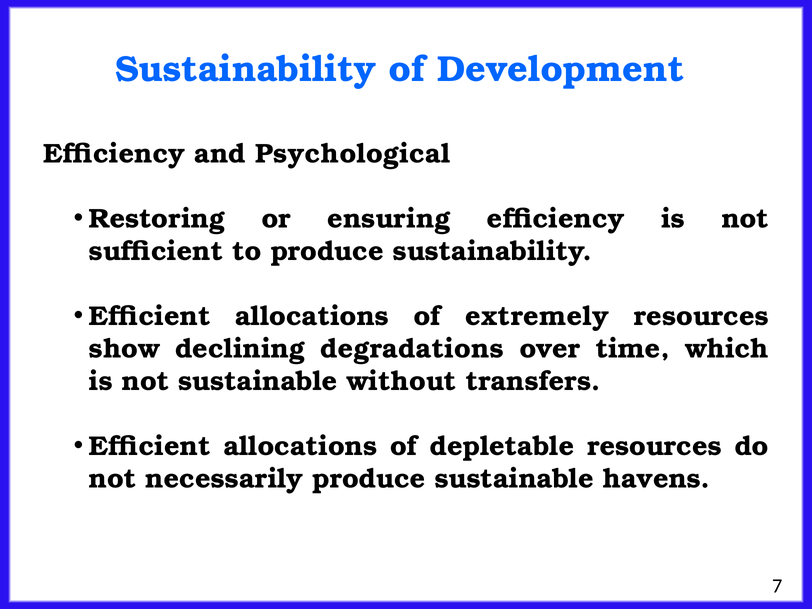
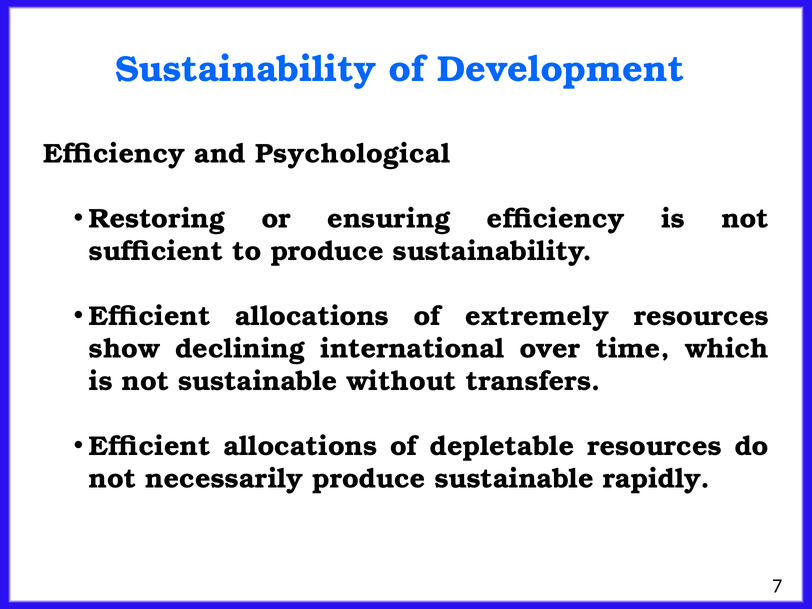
degradations: degradations -> international (412, 349)
havens: havens -> rapidly (657, 479)
